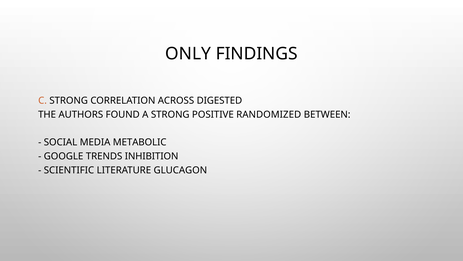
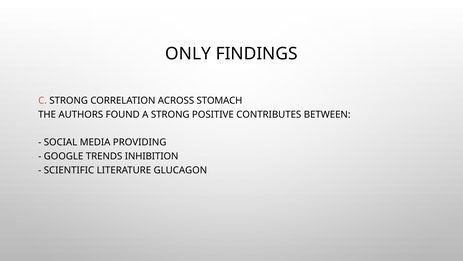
DIGESTED: DIGESTED -> STOMACH (219, 100)
RANDOMIZED: RANDOMIZED -> CONTRIBUTES (269, 114)
METABOLIC: METABOLIC -> PROVIDING (140, 142)
